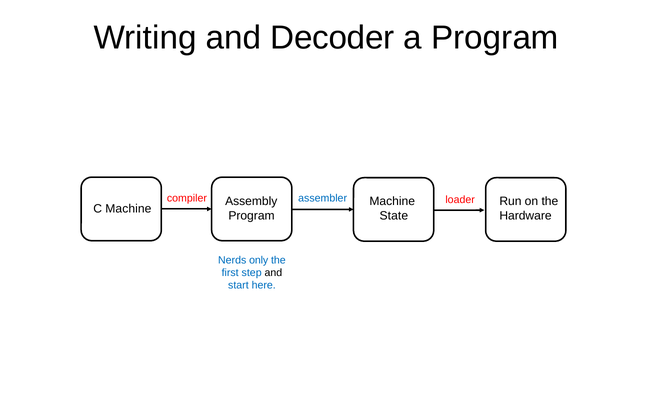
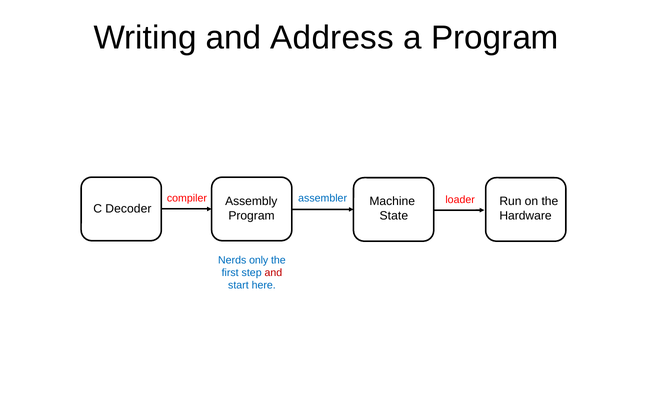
Decoder: Decoder -> Address (332, 38)
C Machine: Machine -> Decoder (128, 209)
and colour: black -> red (273, 273)
